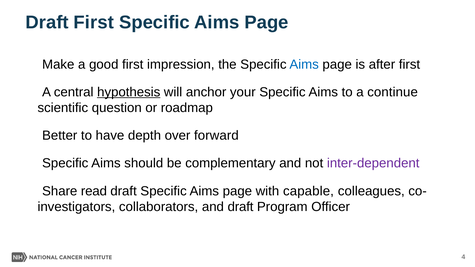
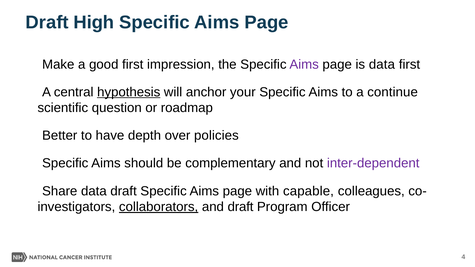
Draft First: First -> High (94, 23)
Aims colour: blue -> purple (304, 64)
is after: after -> data (382, 64)
forward: forward -> policies (216, 136)
read: read -> data (94, 191)
collaborators underline: none -> present (159, 207)
